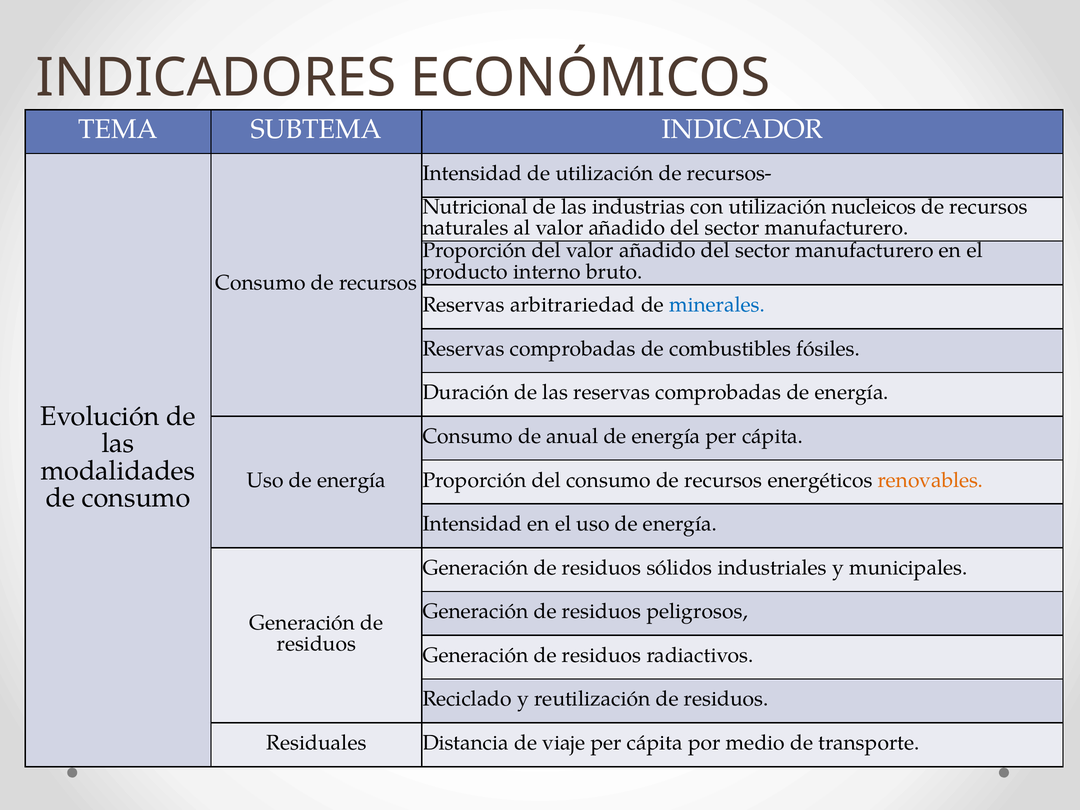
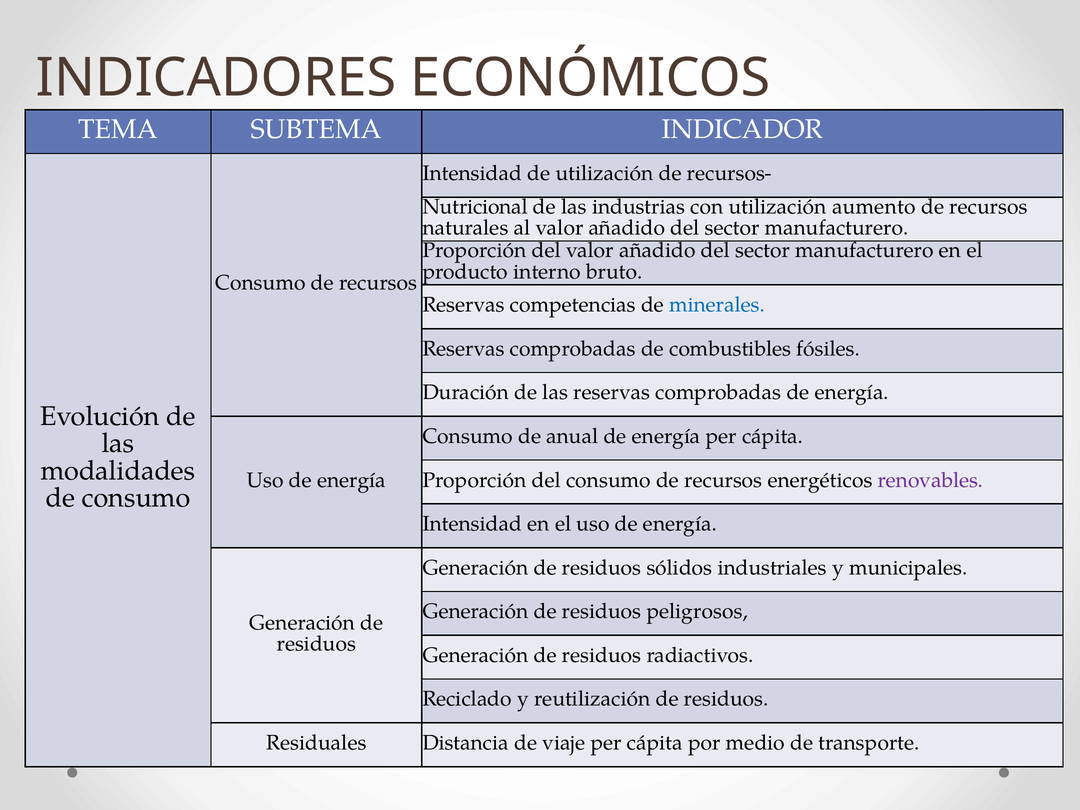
nucleicos: nucleicos -> aumento (874, 207)
arbitrariedad: arbitrariedad -> competencias (573, 305)
renovables colour: orange -> purple (930, 480)
